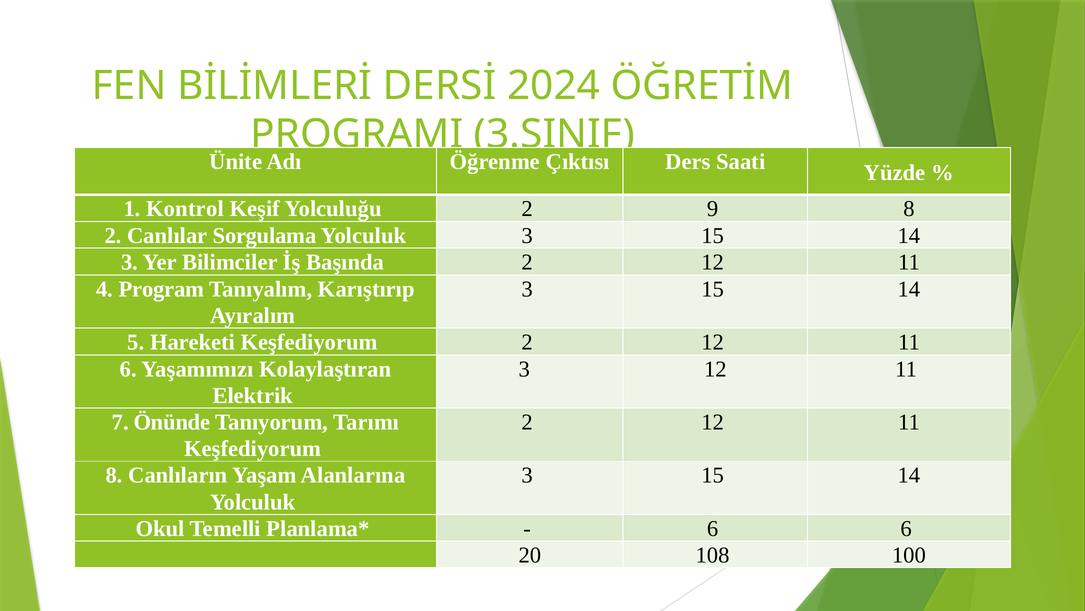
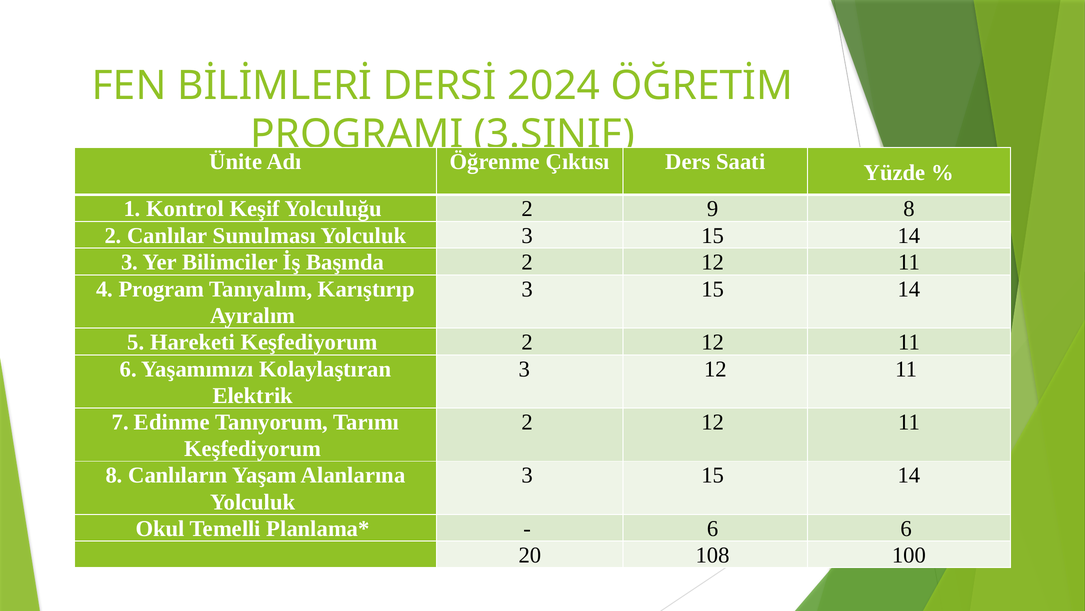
Sorgulama: Sorgulama -> Sunulması (264, 235)
Önünde: Önünde -> Edinme (172, 422)
